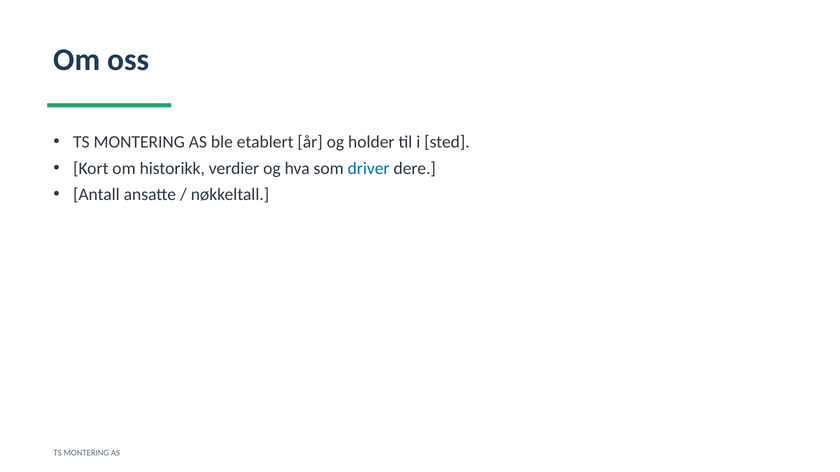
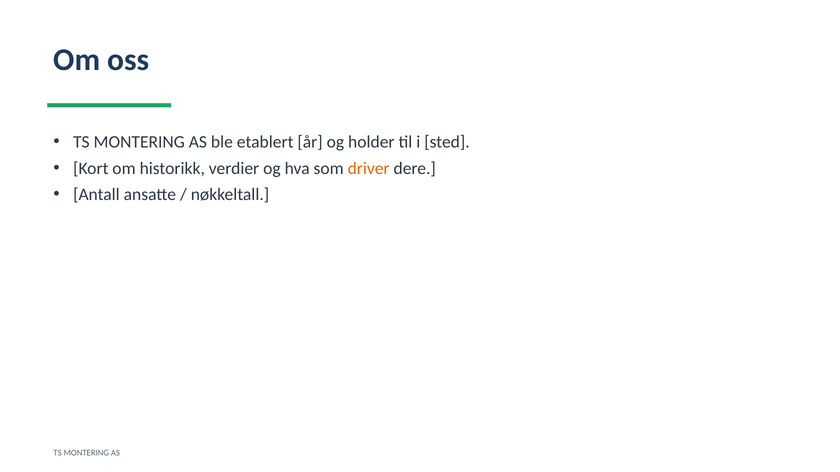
driver colour: blue -> orange (369, 169)
